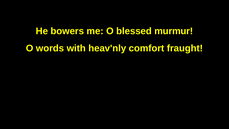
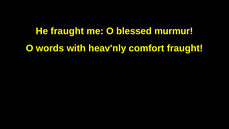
He bowers: bowers -> fraught (67, 31)
